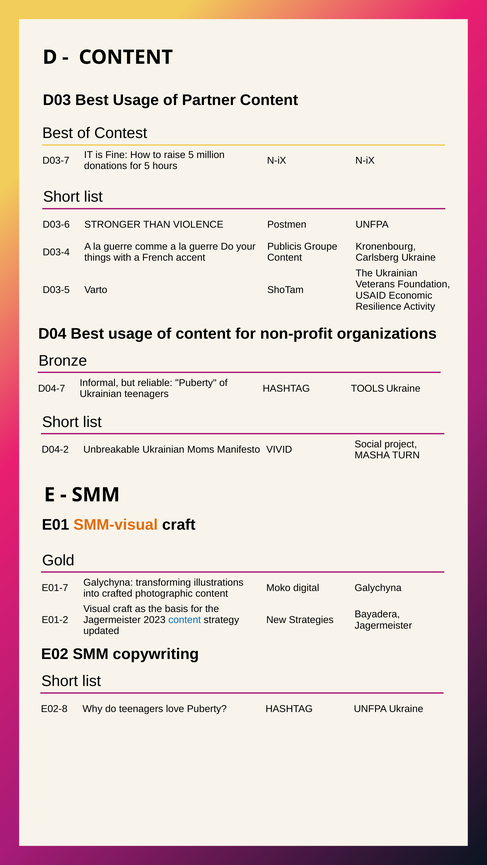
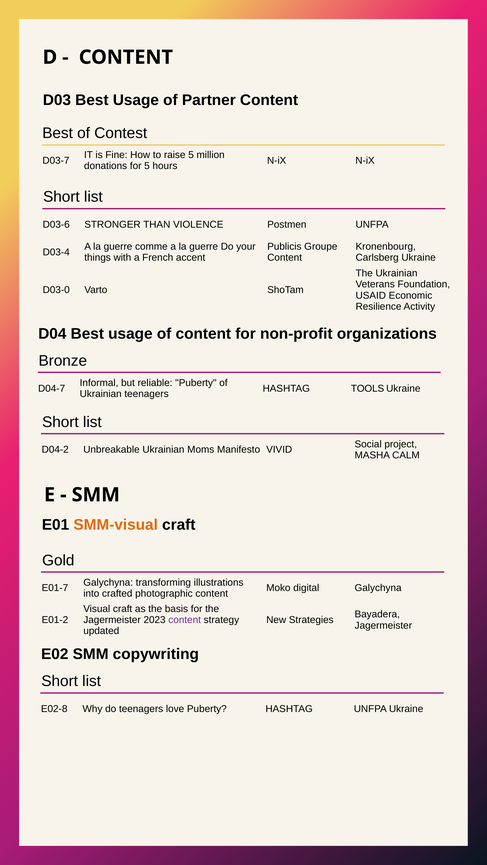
D03-5: D03-5 -> D03-0 (56, 290)
TURN: TURN -> CALM (406, 456)
content colour: blue -> purple (185, 620)
